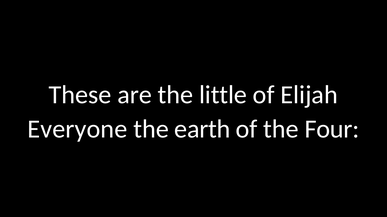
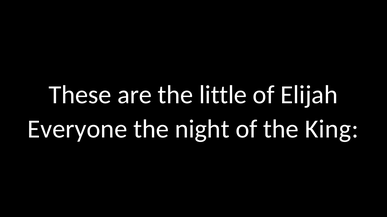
earth: earth -> night (202, 130)
Four: Four -> King (332, 130)
